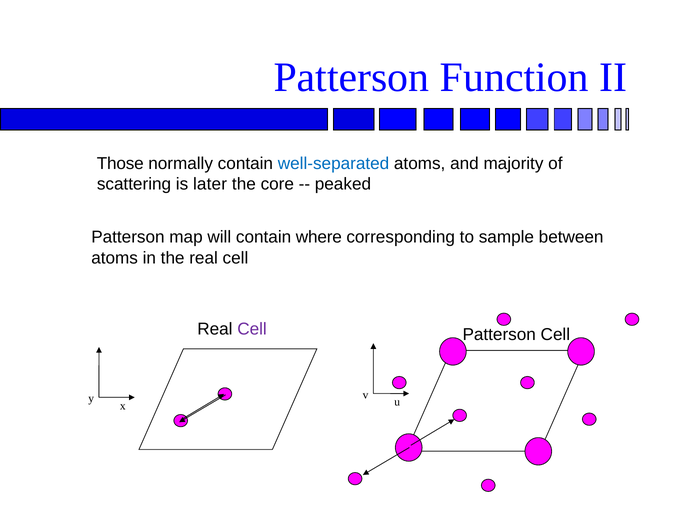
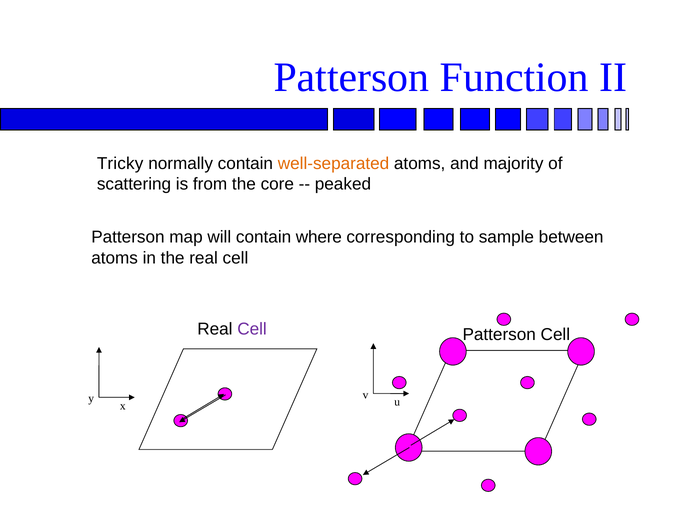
Those: Those -> Tricky (120, 163)
well-separated colour: blue -> orange (334, 163)
later: later -> from (210, 184)
